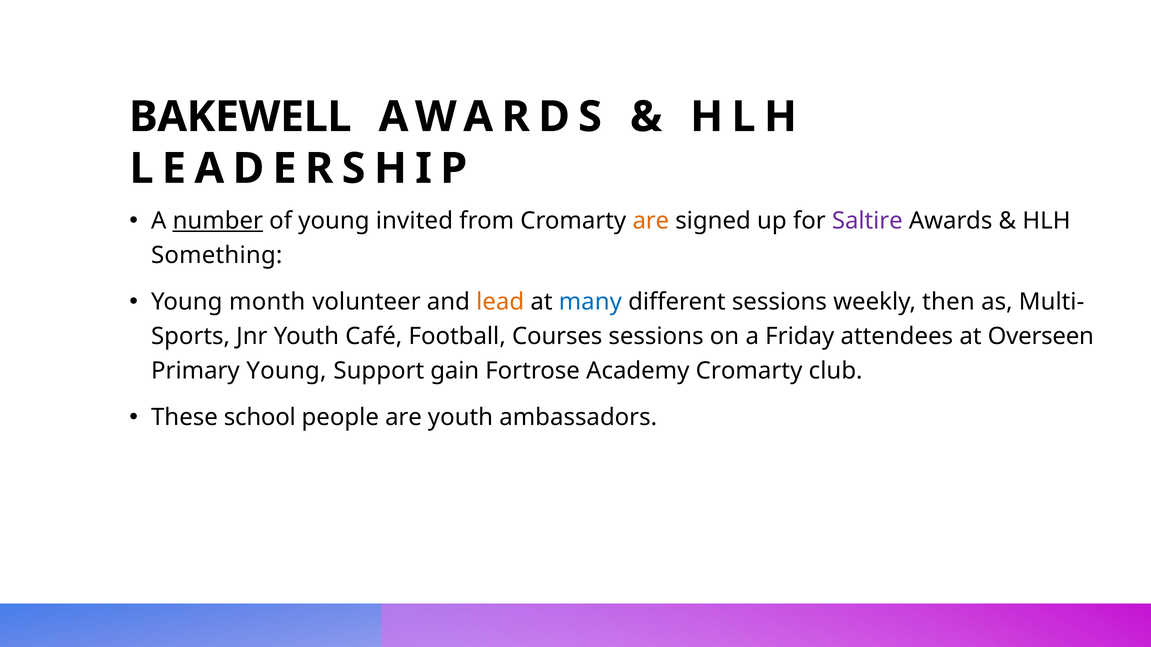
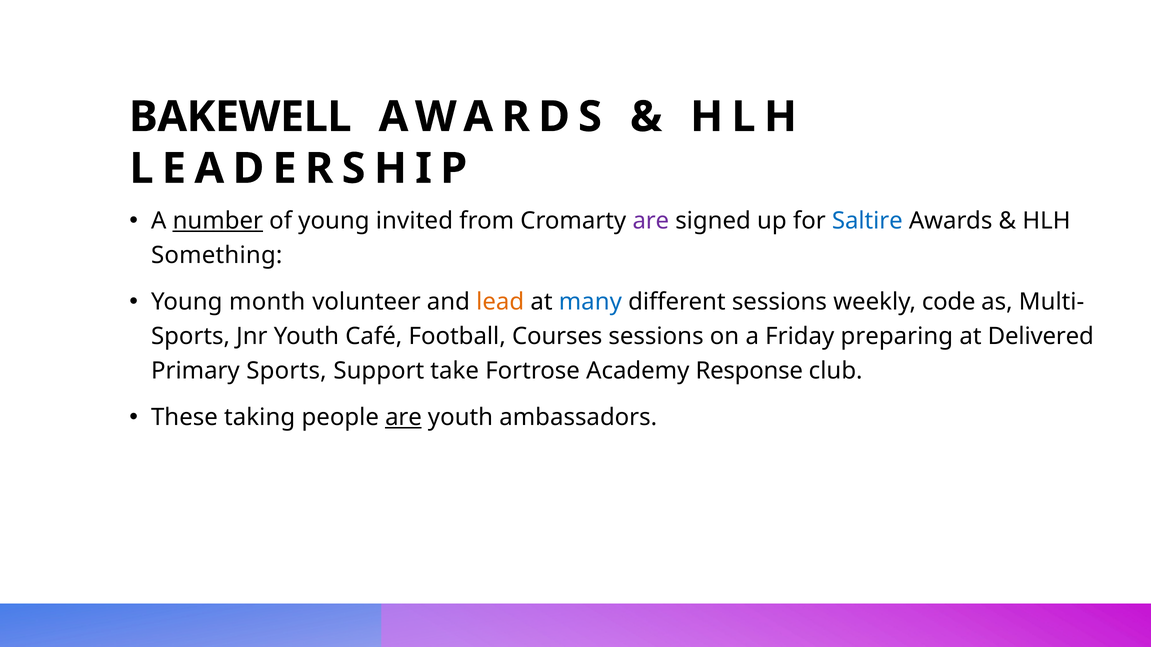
are colour: orange -> purple (651, 221)
Saltire colour: purple -> blue (867, 221)
then: then -> code (949, 302)
attendees: attendees -> preparing (897, 337)
Overseen: Overseen -> Delivered (1041, 337)
Primary Young: Young -> Sports (286, 371)
gain: gain -> take (455, 371)
Academy Cromarty: Cromarty -> Response (749, 371)
school: school -> taking (260, 418)
are underline: none -> present (403, 418)
